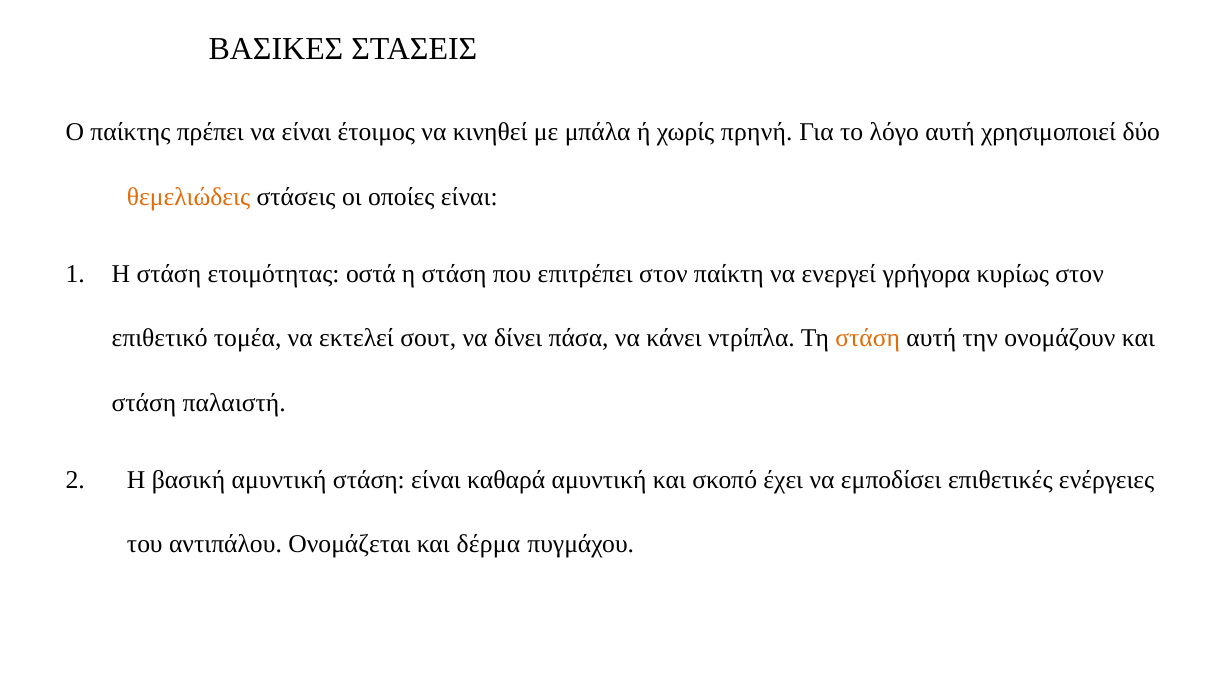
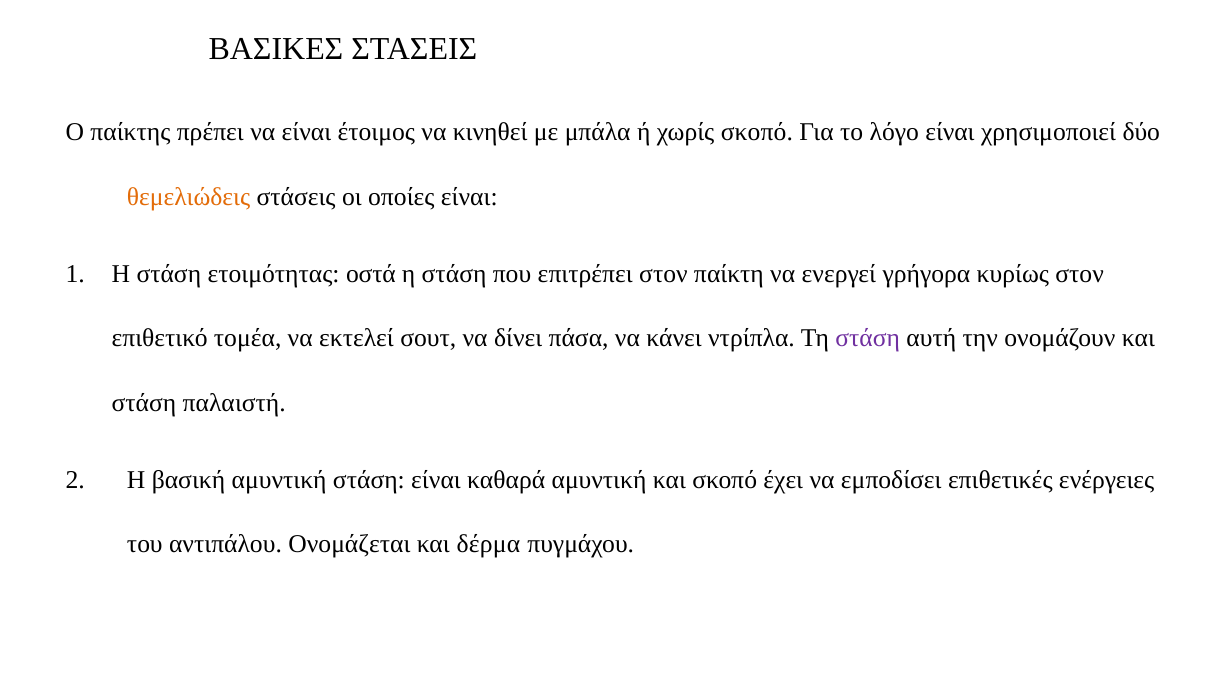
χωρίς πρηνή: πρηνή -> σκοπό (757, 133)
λόγο αυτή: αυτή -> είναι (950, 133)
στάση colour: orange -> purple (868, 339)
